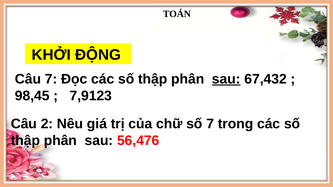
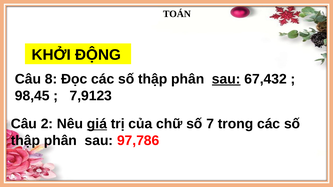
Câu 7: 7 -> 8 (51, 79)
giá underline: none -> present (97, 124)
56,476: 56,476 -> 97,786 (138, 141)
